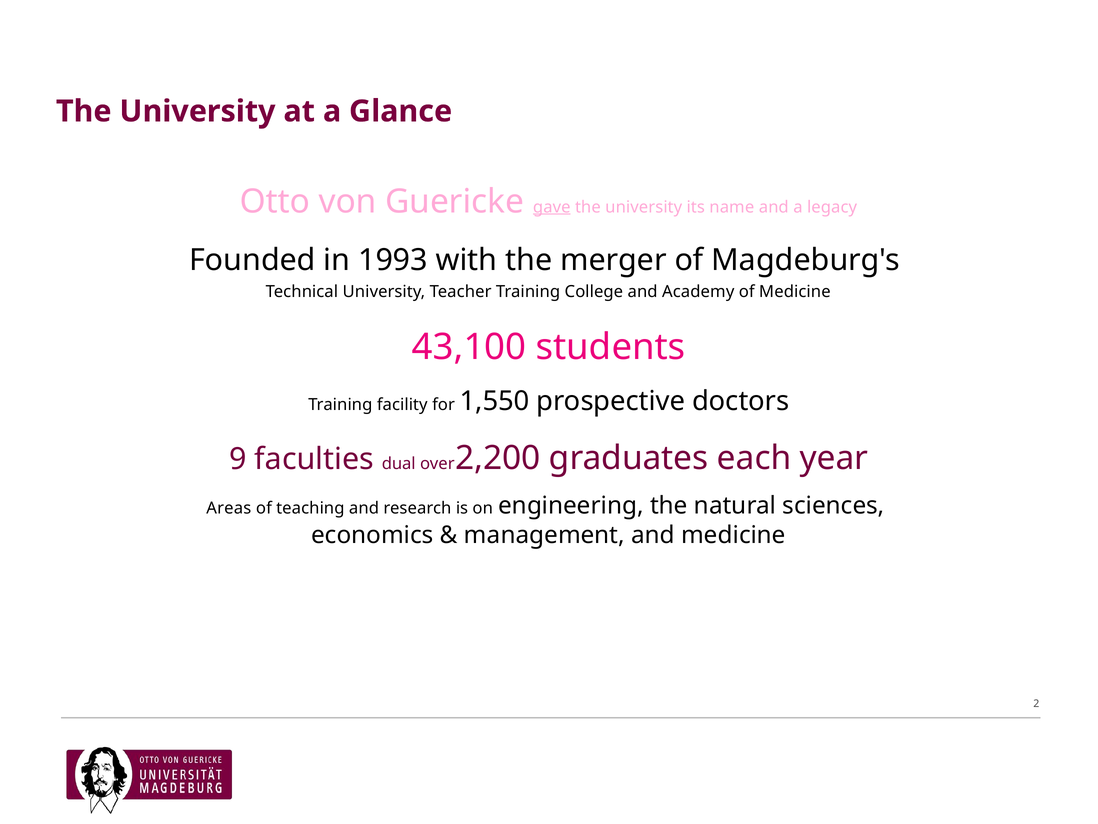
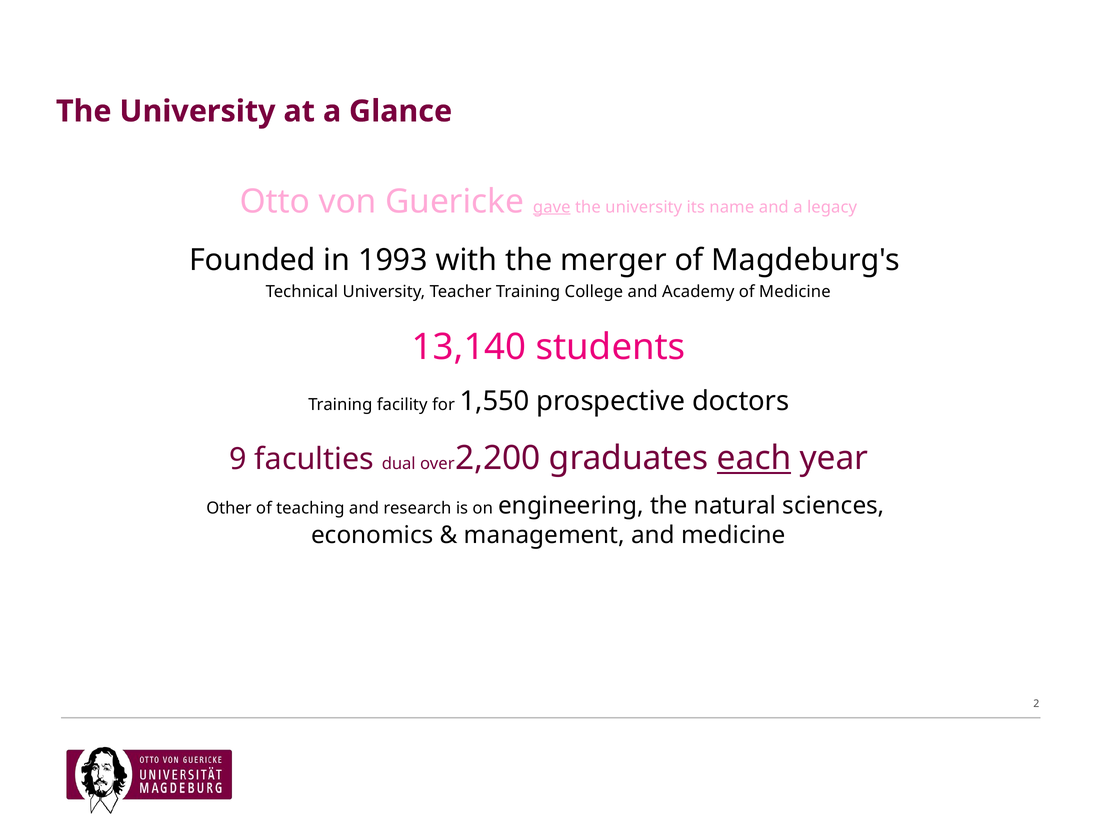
43,100: 43,100 -> 13,140 (469, 347)
each underline: none -> present (754, 458)
Areas: Areas -> Other (229, 508)
